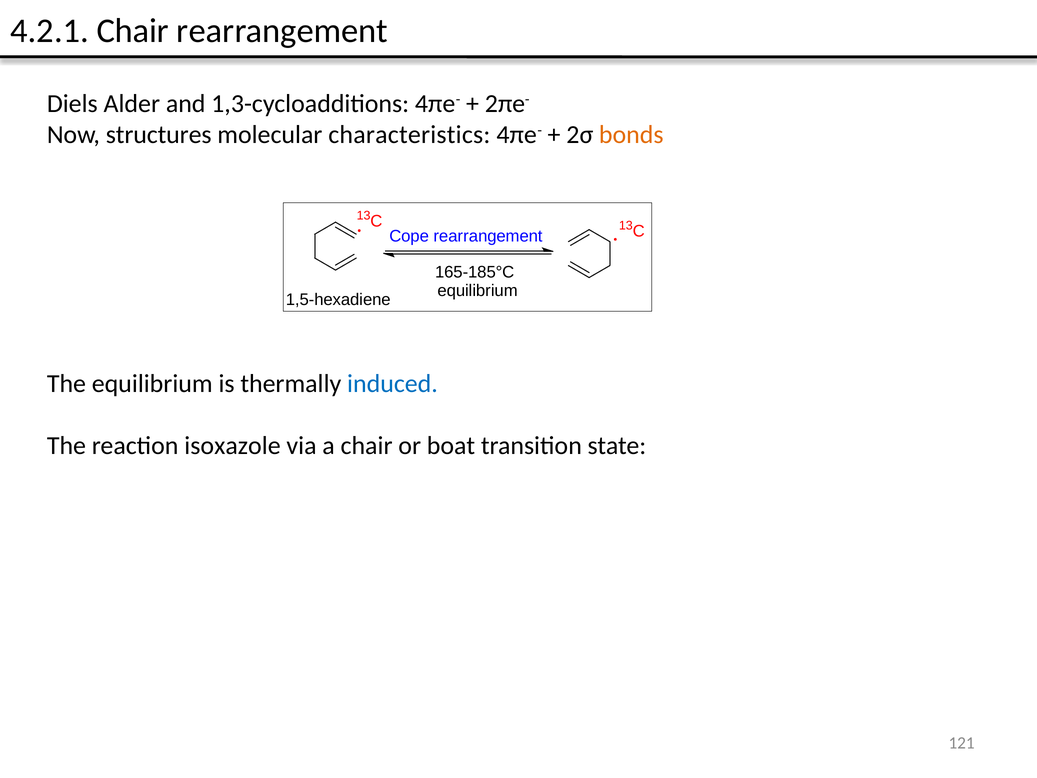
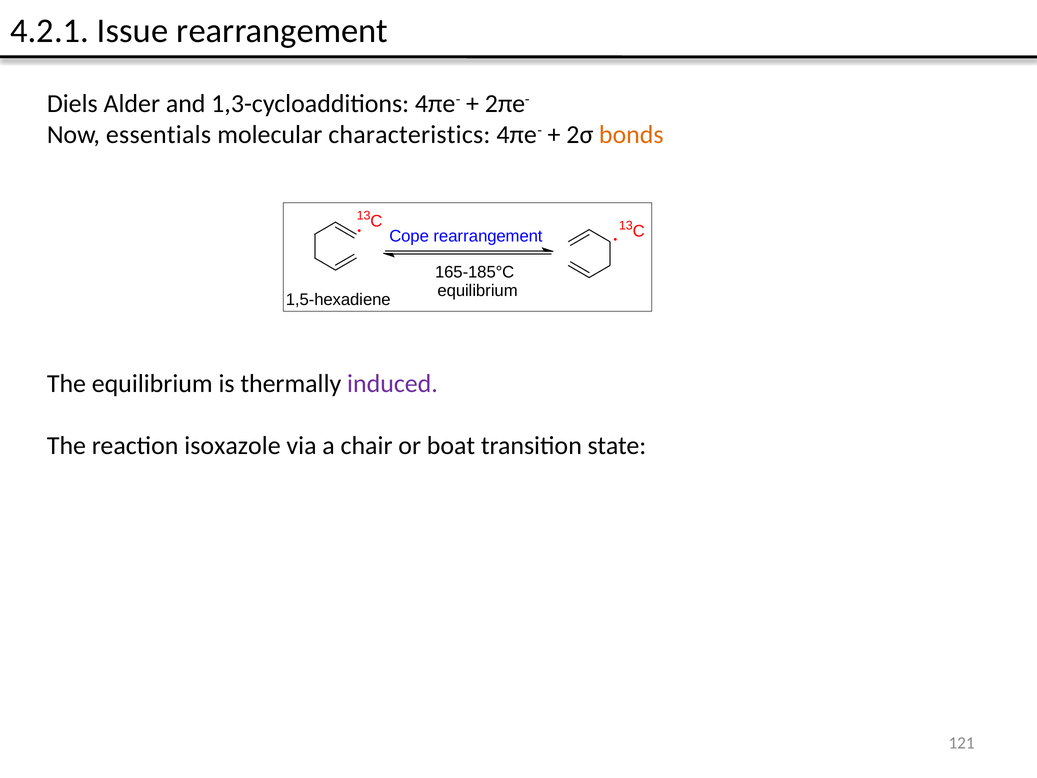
4.2.1 Chair: Chair -> Issue (133, 31)
structures: structures -> essentials (159, 135)
induced colour: blue -> purple (393, 383)
